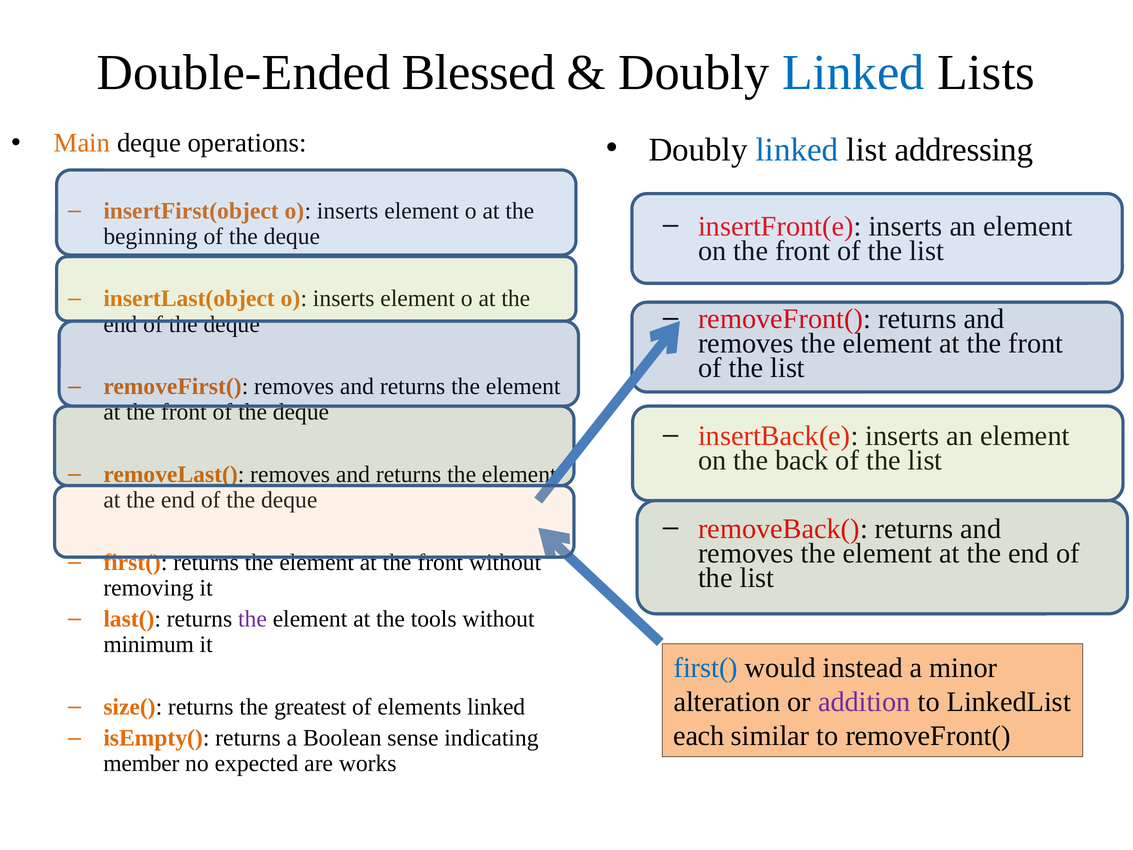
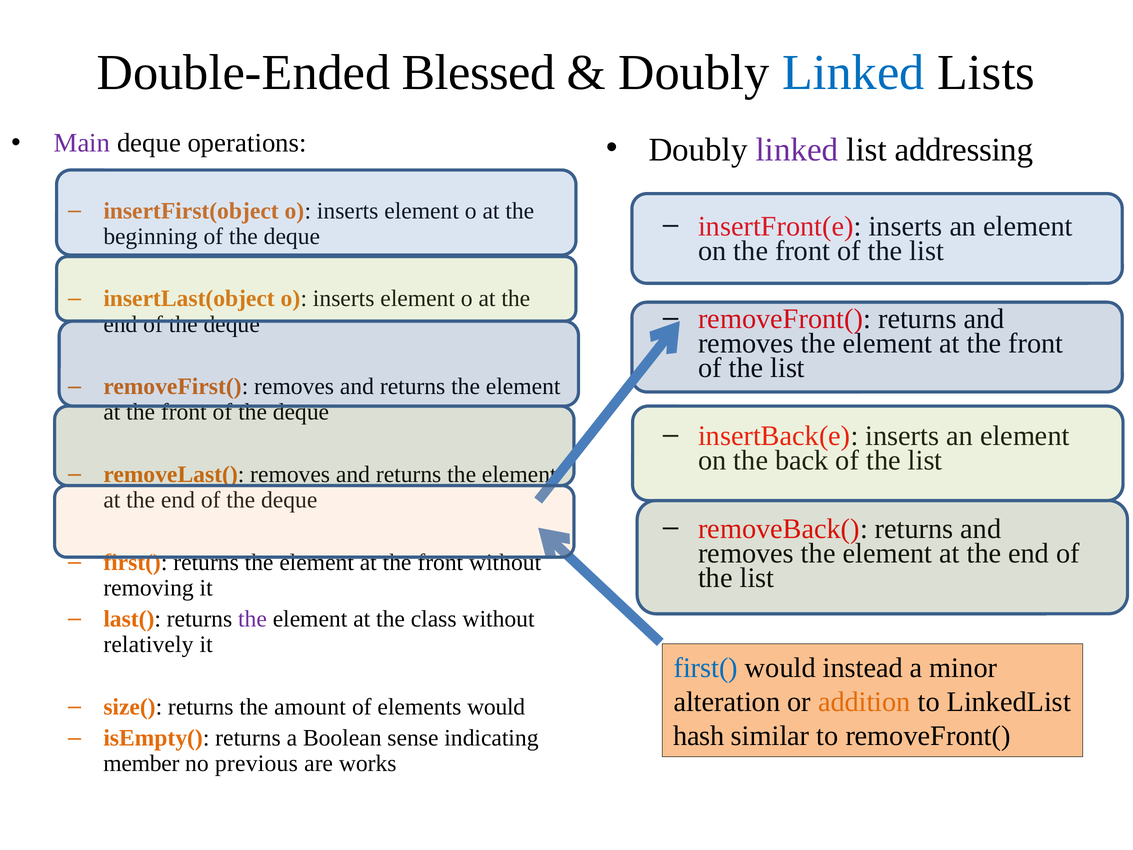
Main colour: orange -> purple (82, 143)
linked colour: blue -> purple (797, 150)
tools: tools -> class (434, 619)
minimum: minimum -> relatively (148, 644)
addition colour: purple -> orange (864, 702)
greatest: greatest -> amount (310, 707)
elements linked: linked -> would (496, 707)
each: each -> hash (699, 736)
expected: expected -> previous (256, 763)
